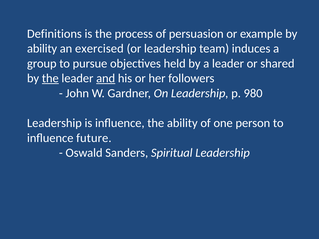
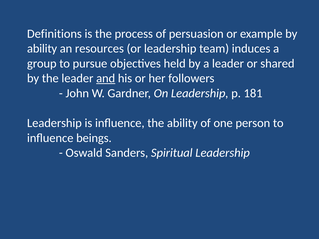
exercised: exercised -> resources (99, 49)
the underline: present -> none (50, 78)
980: 980 -> 181 (253, 93)
future: future -> beings (94, 138)
